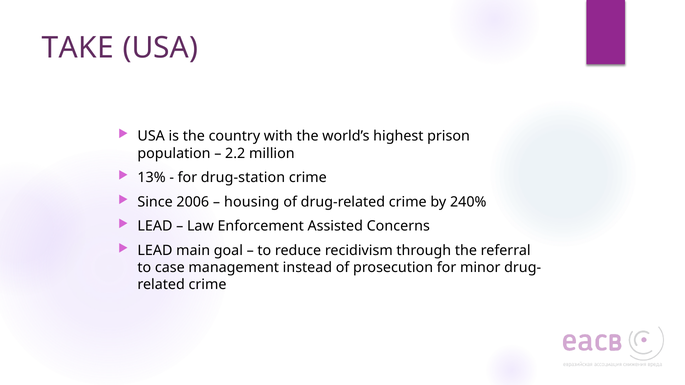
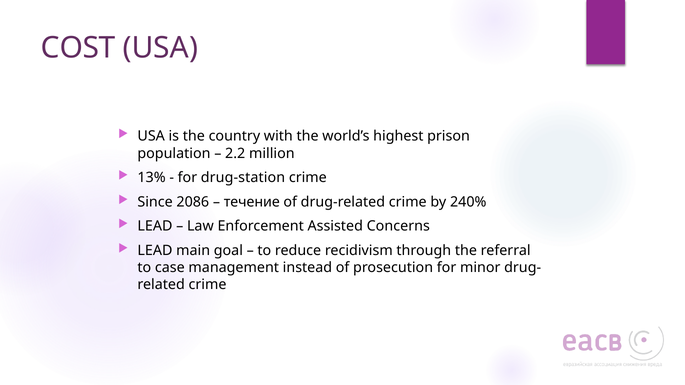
TAKE: TAKE -> COST (78, 48)
2006: 2006 -> 2086 (193, 202)
housing: housing -> течение (252, 202)
